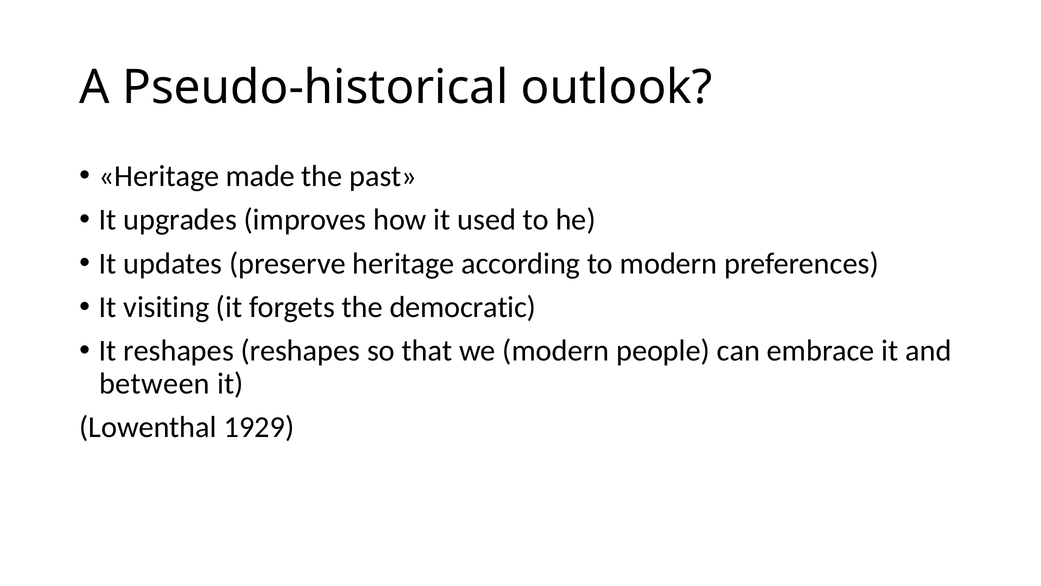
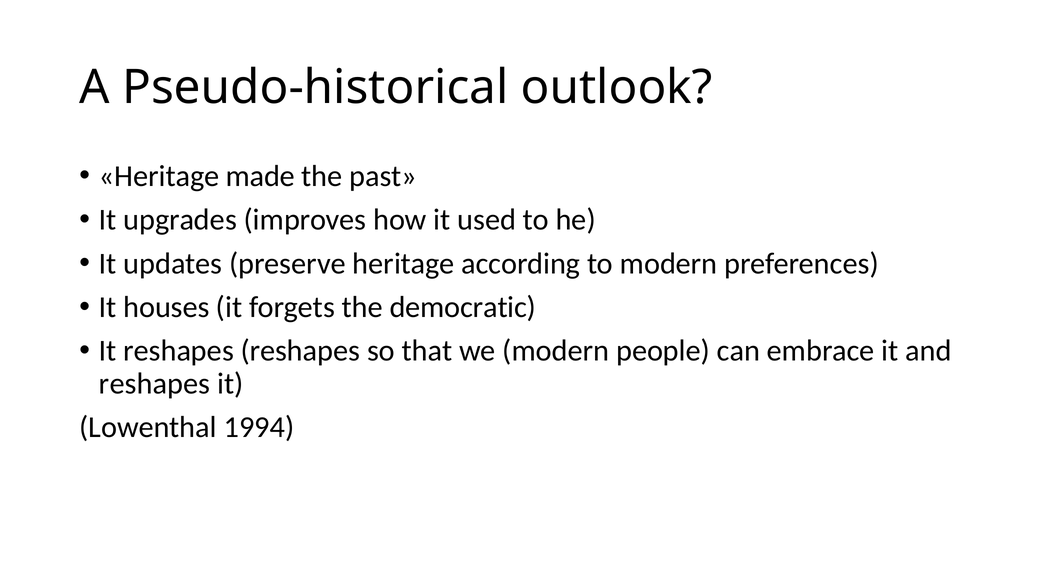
visiting: visiting -> houses (166, 307)
between: between -> reshapes (155, 383)
1929: 1929 -> 1994 (259, 427)
